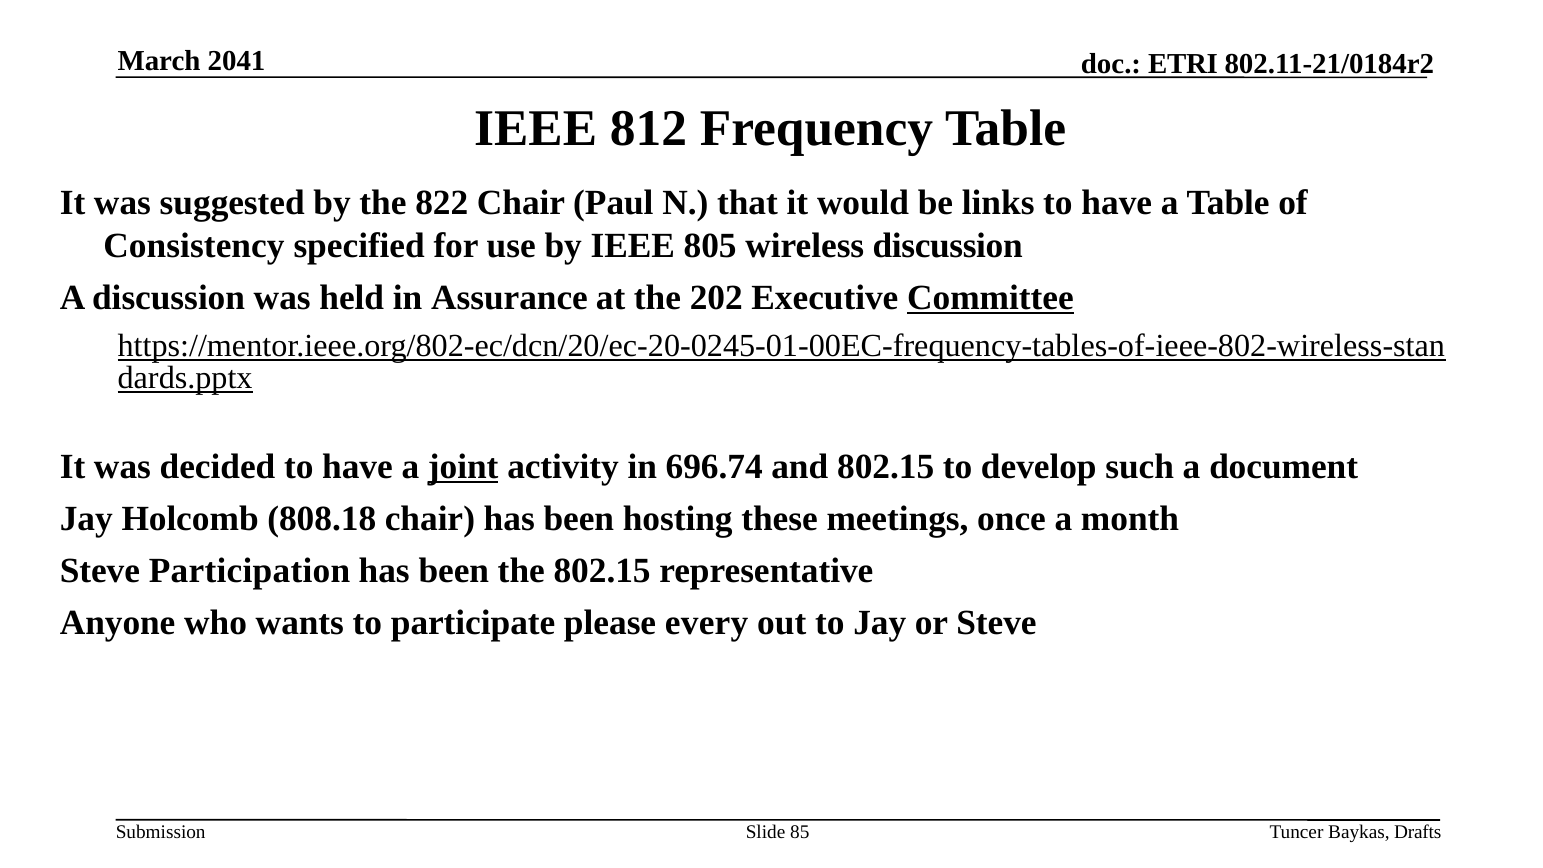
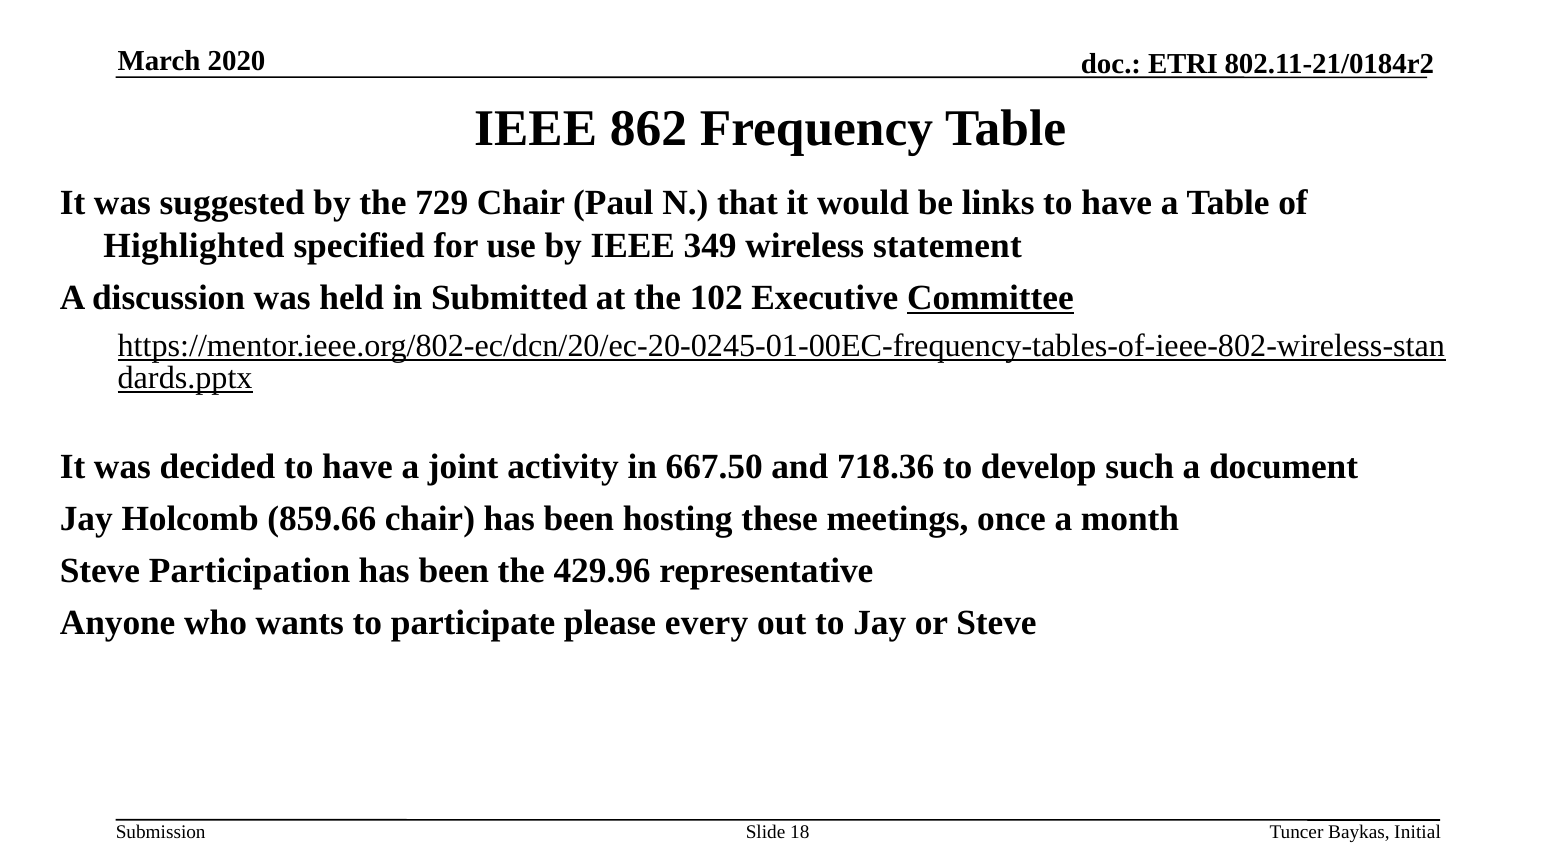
2041: 2041 -> 2020 (237, 61)
812: 812 -> 862 (648, 129)
822: 822 -> 729 (442, 203)
Consistency: Consistency -> Highlighted (194, 246)
805: 805 -> 349 (710, 246)
wireless discussion: discussion -> statement (947, 246)
Assurance: Assurance -> Submitted (509, 298)
202: 202 -> 102 (716, 298)
joint underline: present -> none (463, 467)
696.74: 696.74 -> 667.50 (714, 467)
and 802.15: 802.15 -> 718.36 (886, 467)
808.18: 808.18 -> 859.66 (322, 519)
the 802.15: 802.15 -> 429.96 (602, 571)
85: 85 -> 18 (800, 832)
Drafts: Drafts -> Initial (1418, 832)
